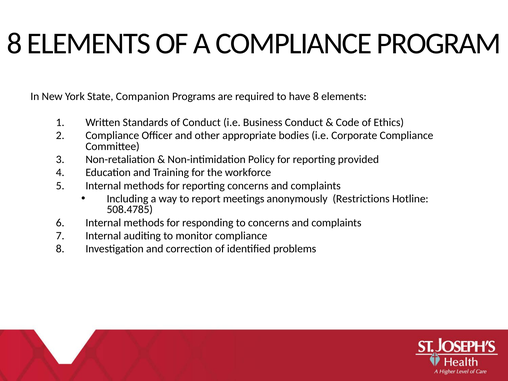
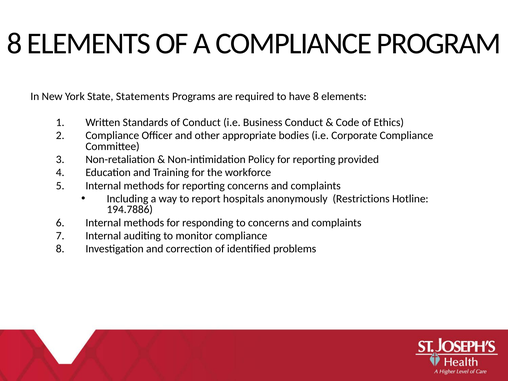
Companion: Companion -> Statements (143, 96)
meetings: meetings -> hospitals (244, 199)
508.4785: 508.4785 -> 194.7886 (130, 210)
